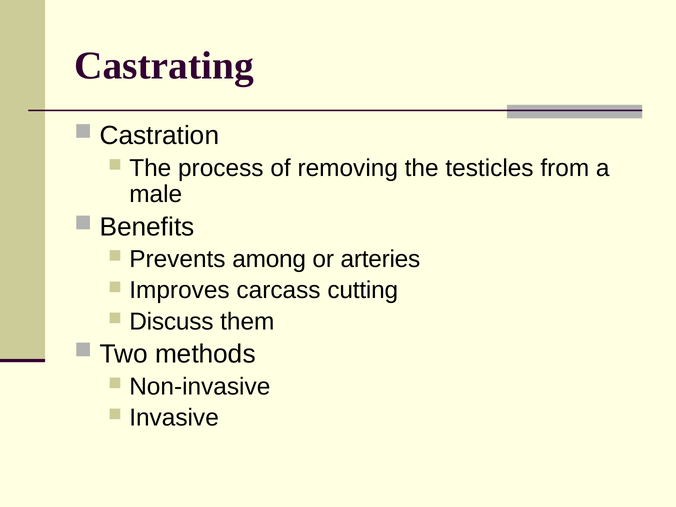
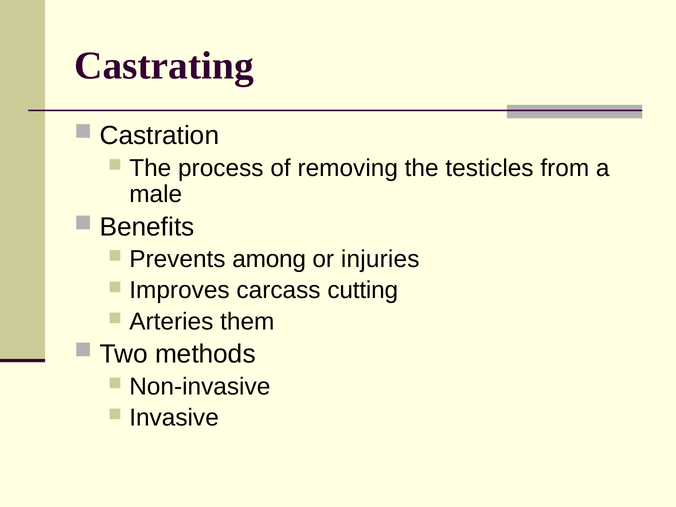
arteries: arteries -> injuries (380, 259)
Discuss: Discuss -> Arteries (171, 322)
